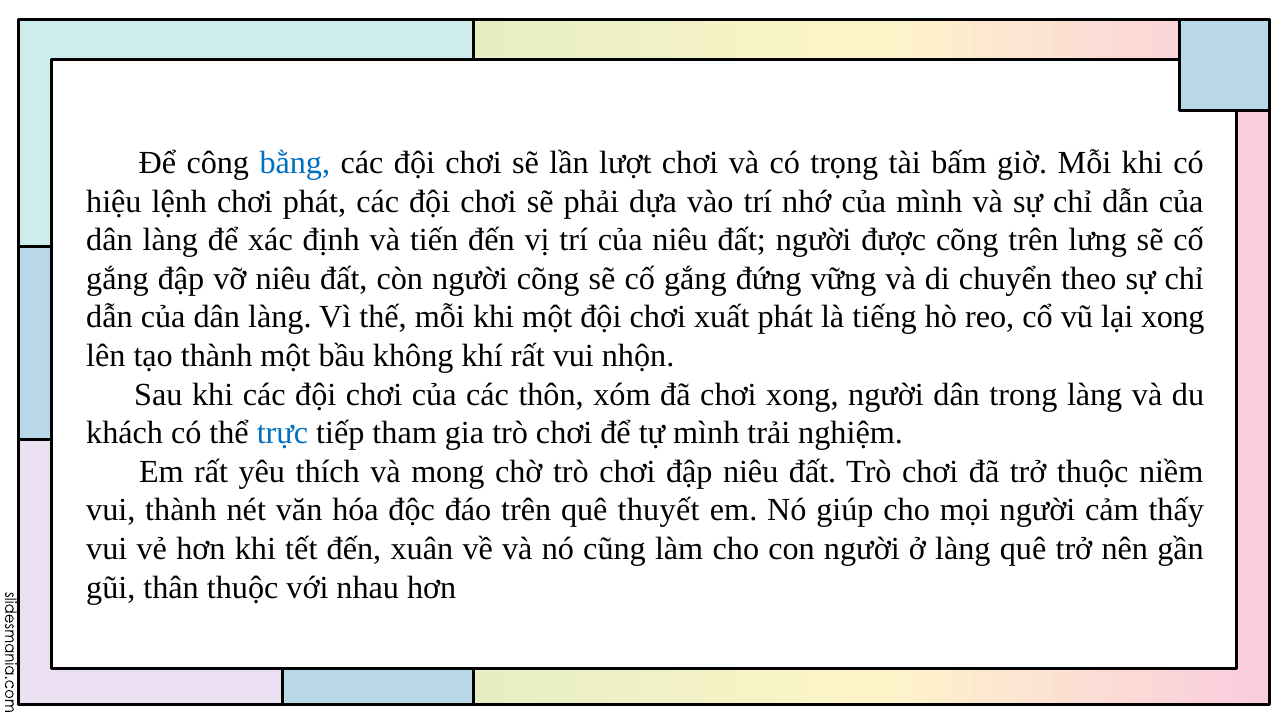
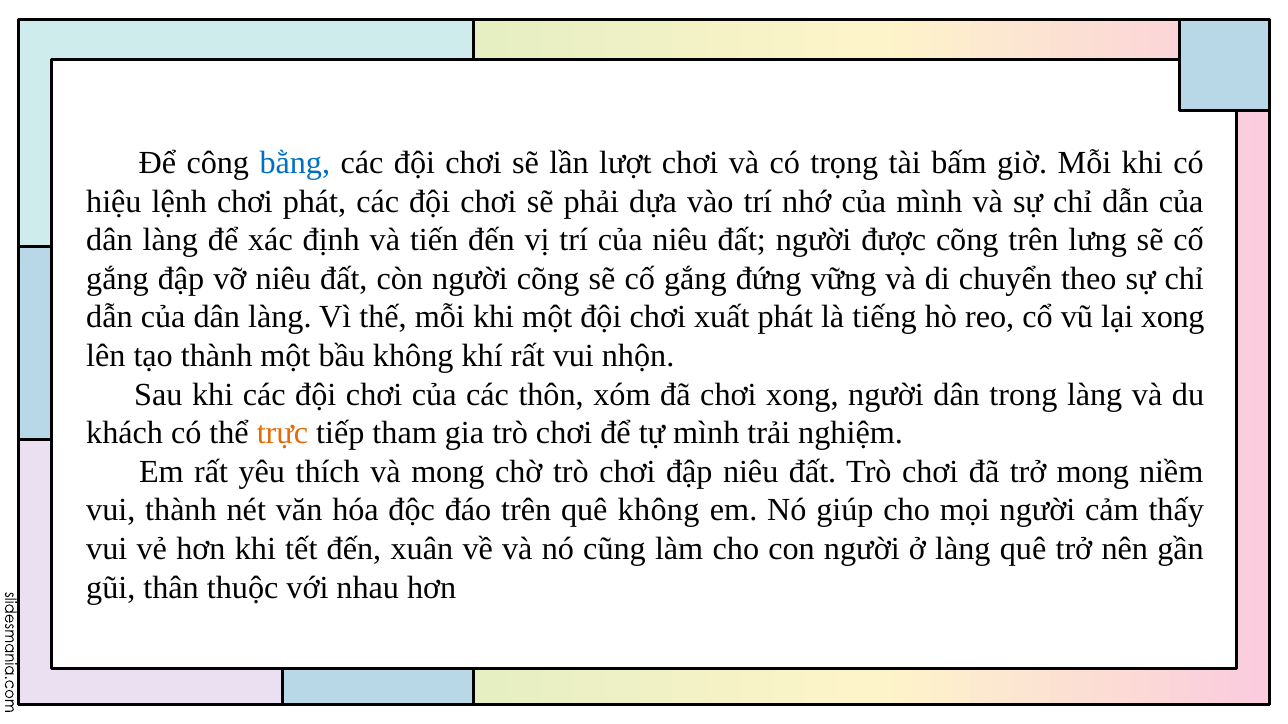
trực colour: blue -> orange (282, 433)
trở thuộc: thuộc -> mong (1093, 472)
quê thuyết: thuyết -> không (659, 511)
